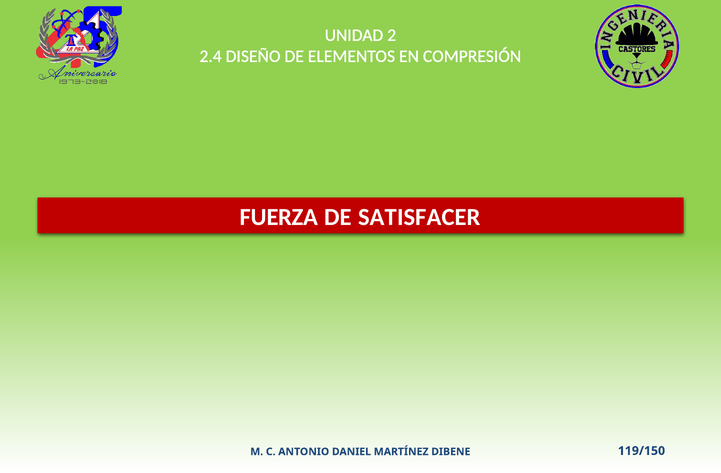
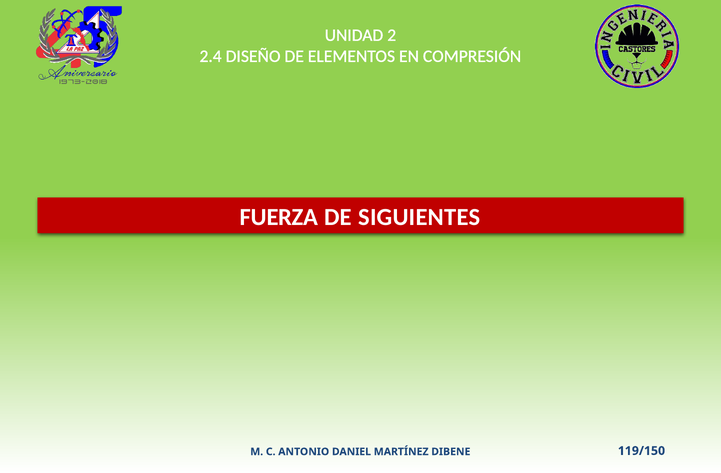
SATISFACER: SATISFACER -> SIGUIENTES (419, 217)
